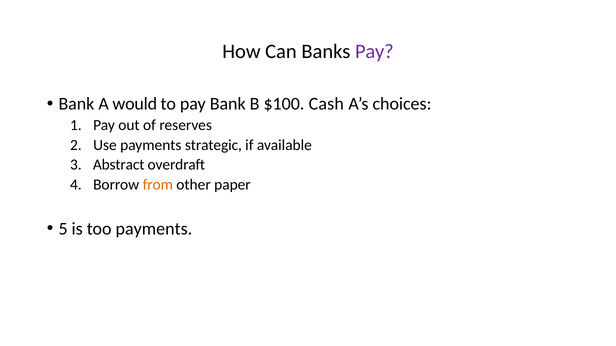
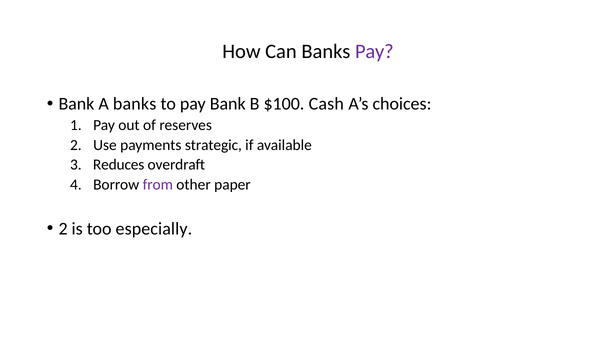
A would: would -> banks (135, 104)
Abstract: Abstract -> Reduces (119, 165)
from colour: orange -> purple (158, 185)
5: 5 -> 2 (63, 229)
too payments: payments -> especially (154, 229)
